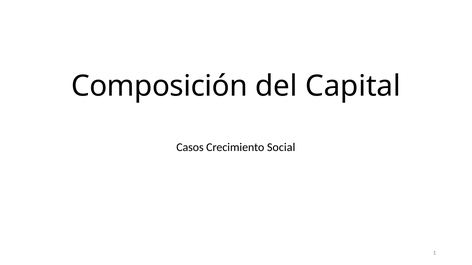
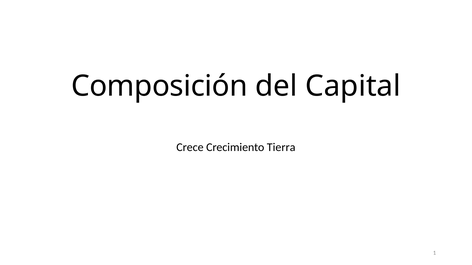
Casos: Casos -> Crece (190, 148)
Social: Social -> Tierra (281, 148)
